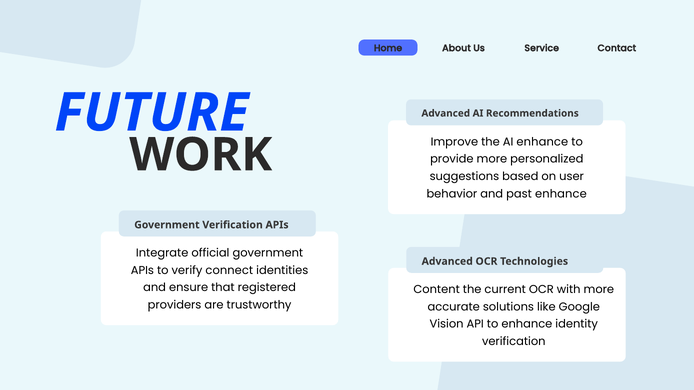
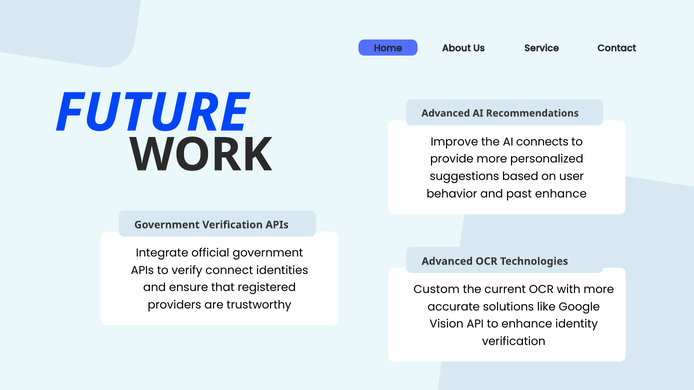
AI enhance: enhance -> connects (542, 142)
Content: Content -> Custom (437, 290)
